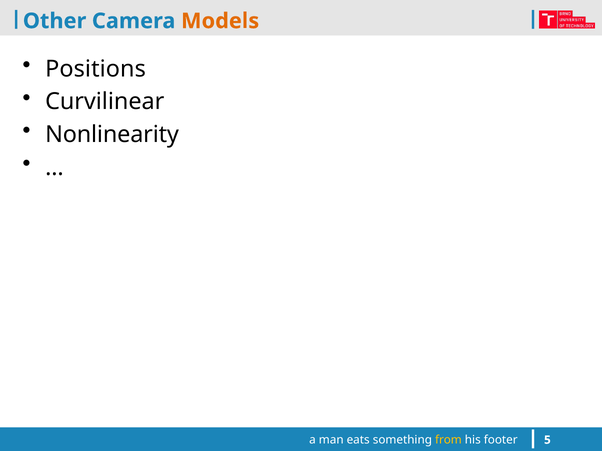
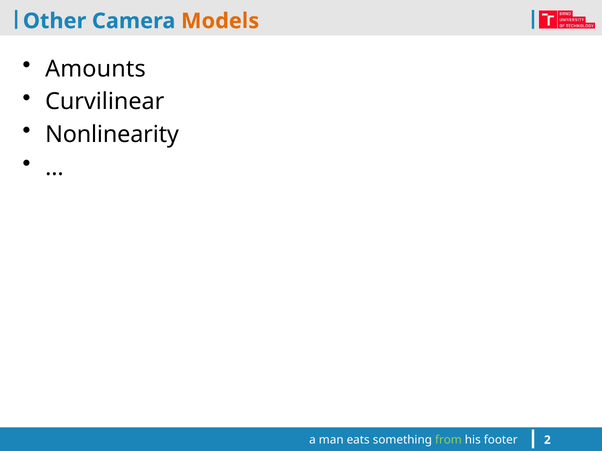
Positions: Positions -> Amounts (95, 69)
from colour: yellow -> light green (448, 440)
5: 5 -> 2 (547, 440)
